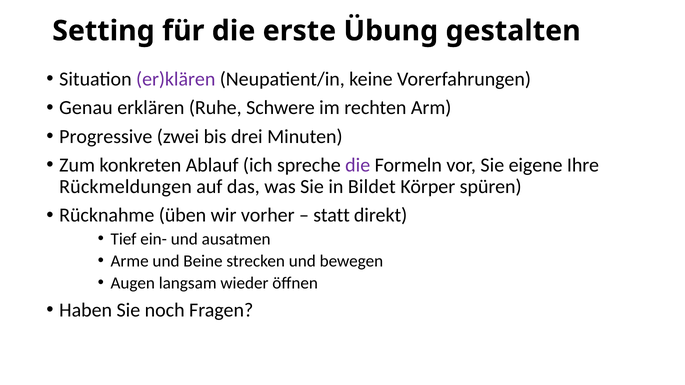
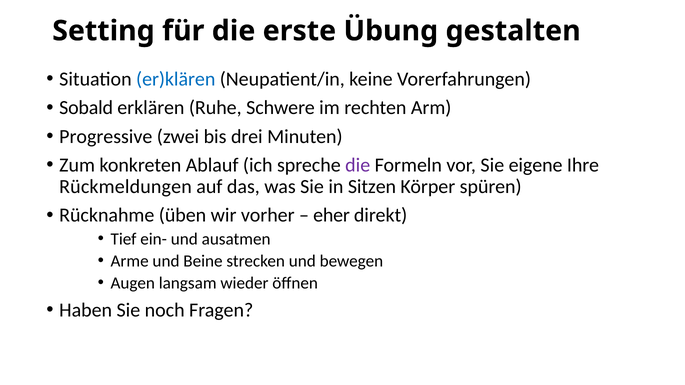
er)klären colour: purple -> blue (176, 79)
Genau: Genau -> Sobald (86, 108)
Bildet: Bildet -> Sitzen (372, 187)
statt: statt -> eher (332, 215)
